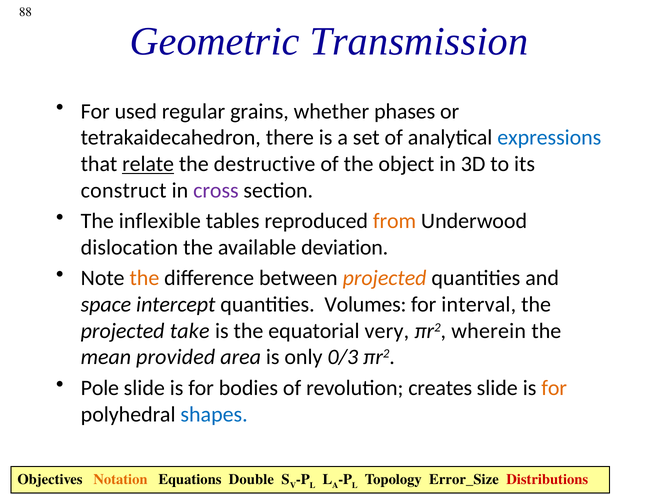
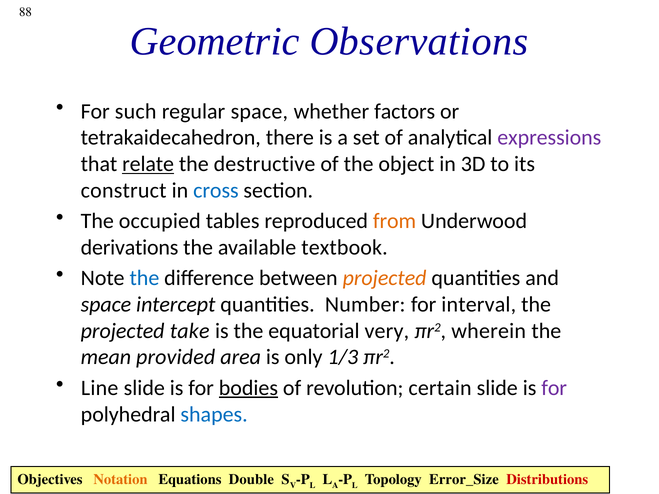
Transmission: Transmission -> Observations (419, 41)
used: used -> such (136, 111)
regular grains: grains -> space (259, 111)
phases: phases -> factors (405, 111)
expressions colour: blue -> purple (549, 138)
cross colour: purple -> blue (216, 190)
inflexible: inflexible -> occupied (160, 221)
dislocation: dislocation -> derivations (130, 248)
deviation: deviation -> textbook (345, 248)
the colour: orange -> blue (144, 278)
Volumes: Volumes -> Number (365, 305)
0/3: 0/3 -> 1/3 (343, 357)
Pole: Pole -> Line (100, 388)
bodies underline: none -> present (248, 388)
creates: creates -> certain (440, 388)
for colour: orange -> purple (554, 388)
